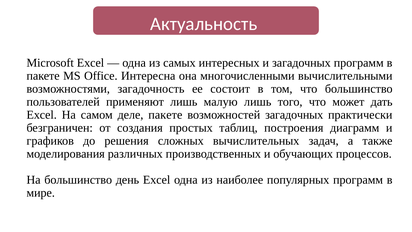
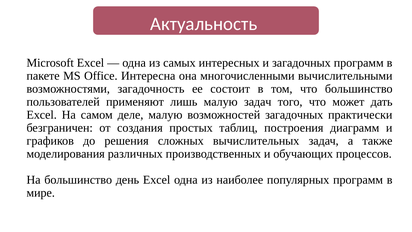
малую лишь: лишь -> задач (258, 102)
деле пакете: пакете -> малую (165, 115)
